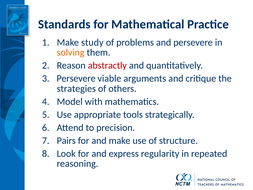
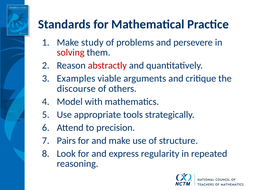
solving colour: orange -> red (71, 52)
Persevere: Persevere -> Examples (76, 78)
strategies: strategies -> discourse (76, 88)
